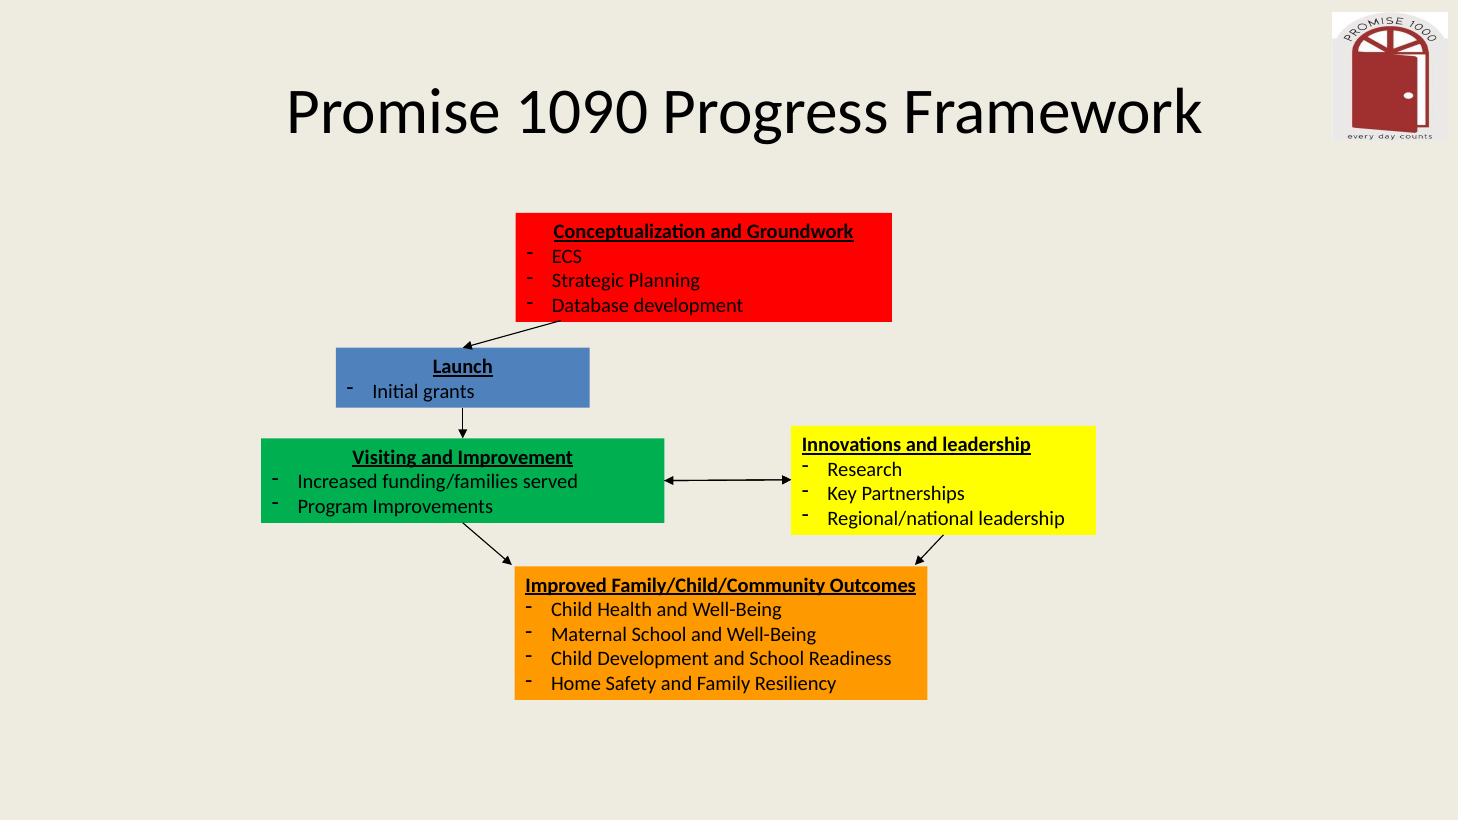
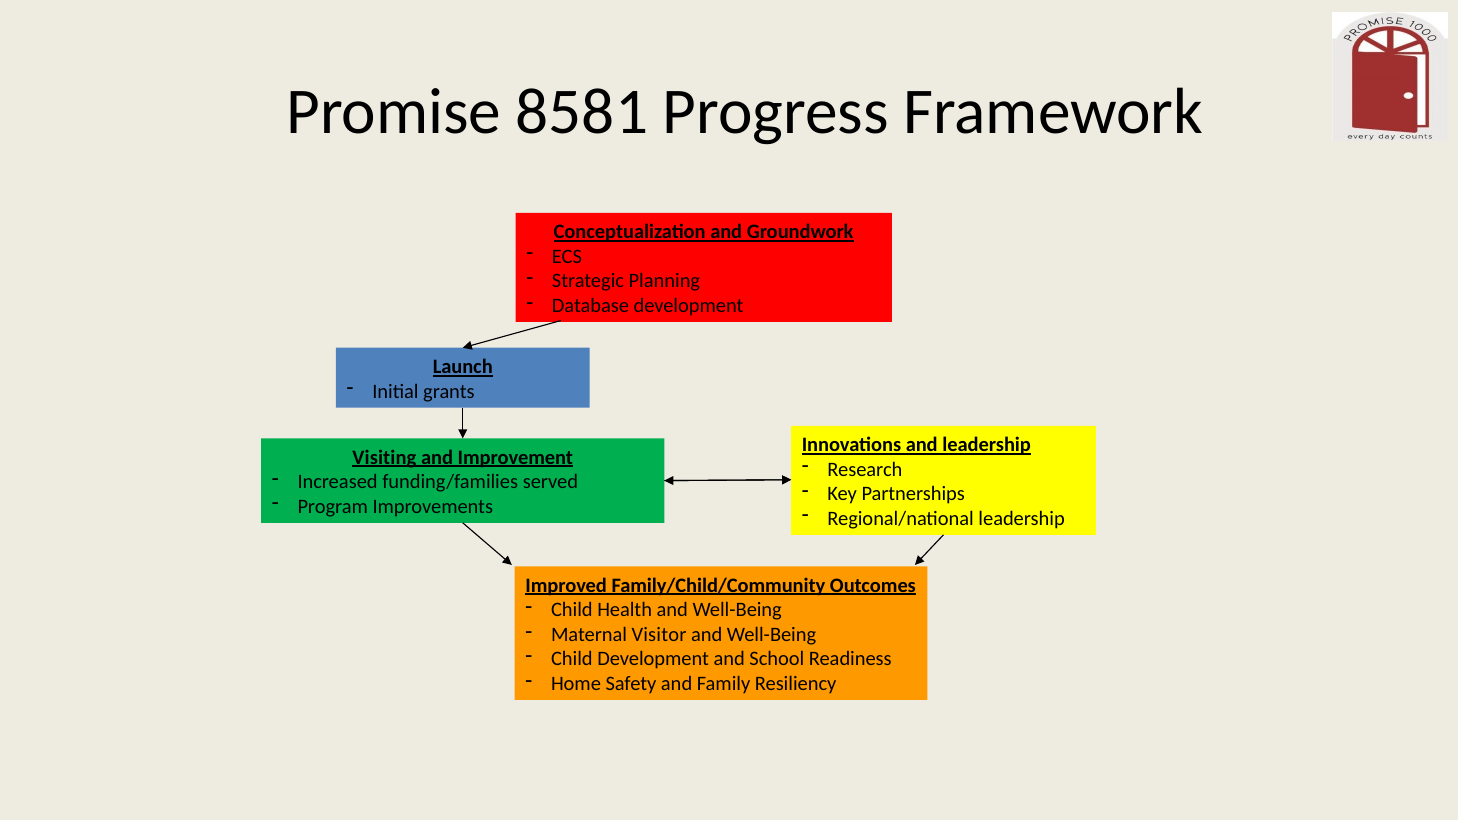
1090: 1090 -> 8581 (582, 112)
Maternal School: School -> Visitor (659, 635)
